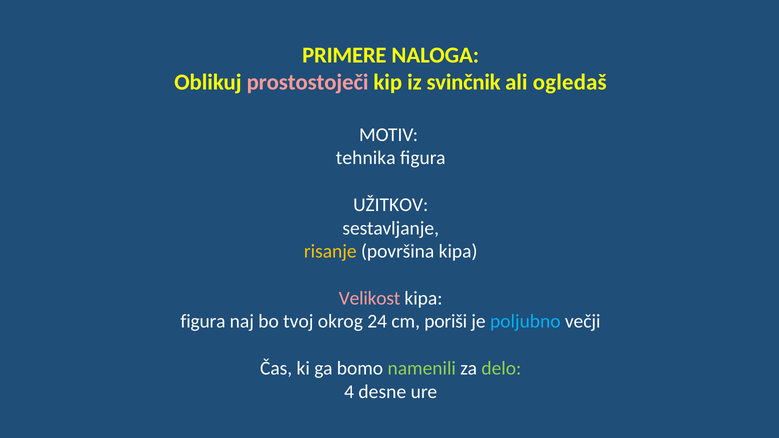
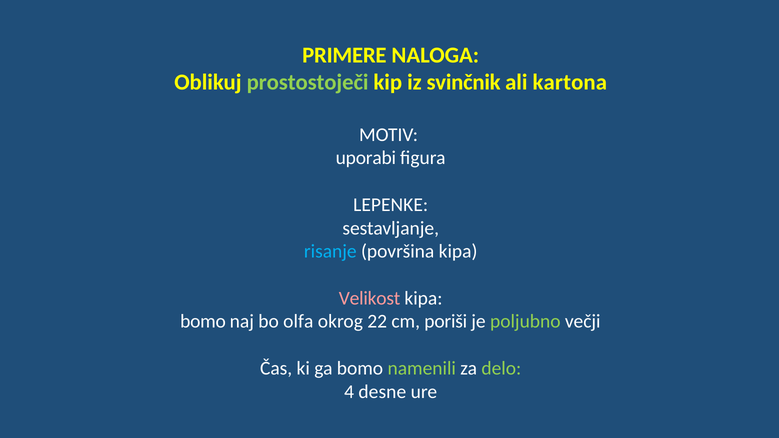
prostostoječi colour: pink -> light green (308, 82)
ogledaš: ogledaš -> kartona (570, 82)
tehnika: tehnika -> uporabi (366, 158)
UŽITKOV: UŽITKOV -> LEPENKE (391, 205)
risanje colour: yellow -> light blue (330, 252)
figura: figura -> bomo (203, 322)
tvoj: tvoj -> olfa (298, 322)
24: 24 -> 22 (377, 322)
poljubno colour: light blue -> light green (525, 322)
